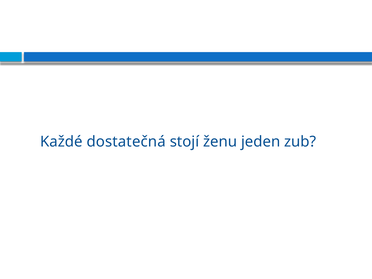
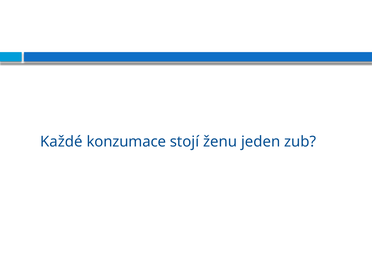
dostatečná: dostatečná -> konzumace (126, 142)
